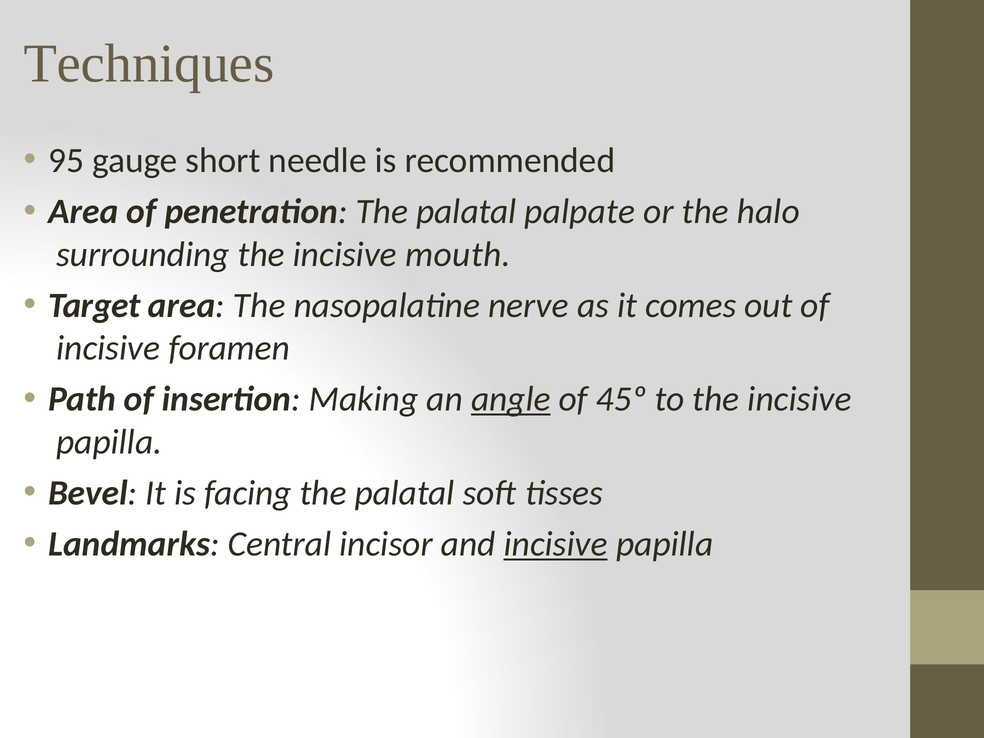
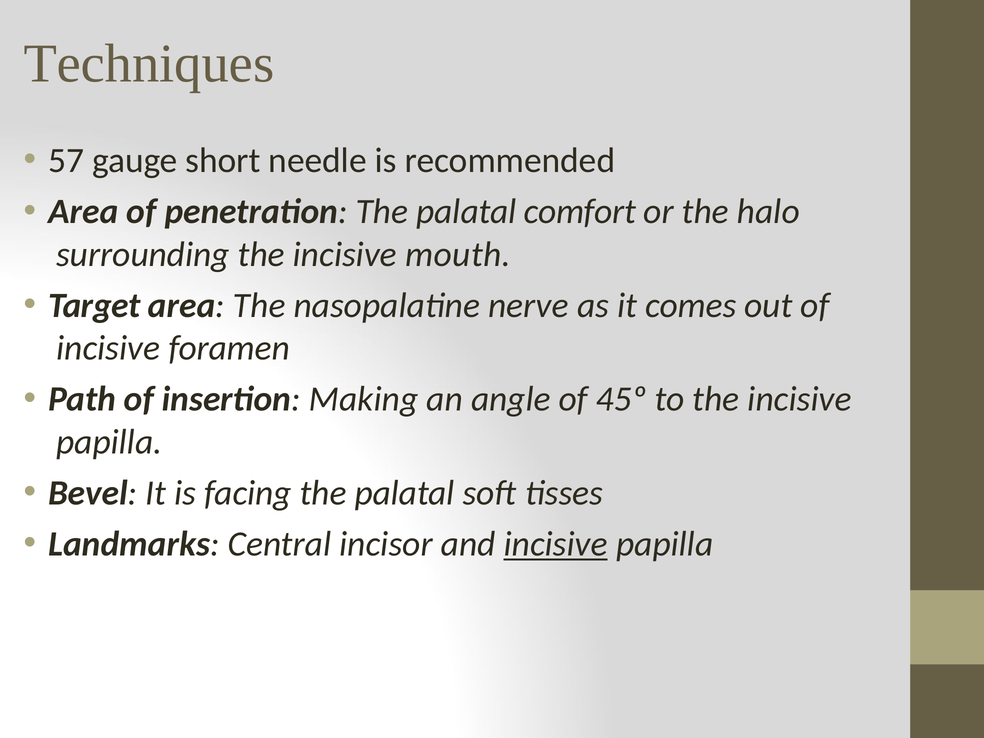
95: 95 -> 57 (66, 161)
palpate: palpate -> comfort (580, 212)
angle underline: present -> none (511, 399)
